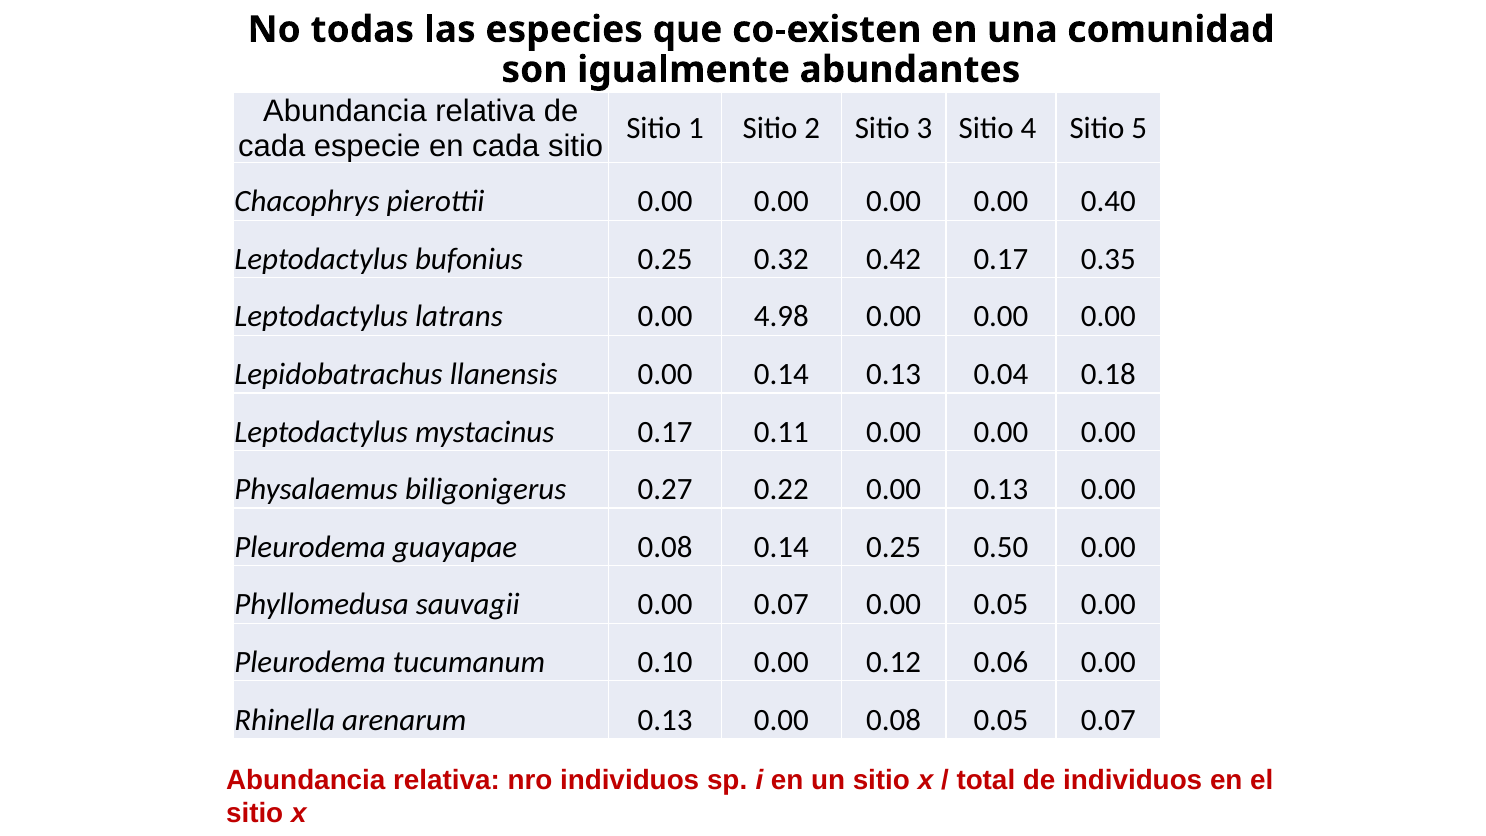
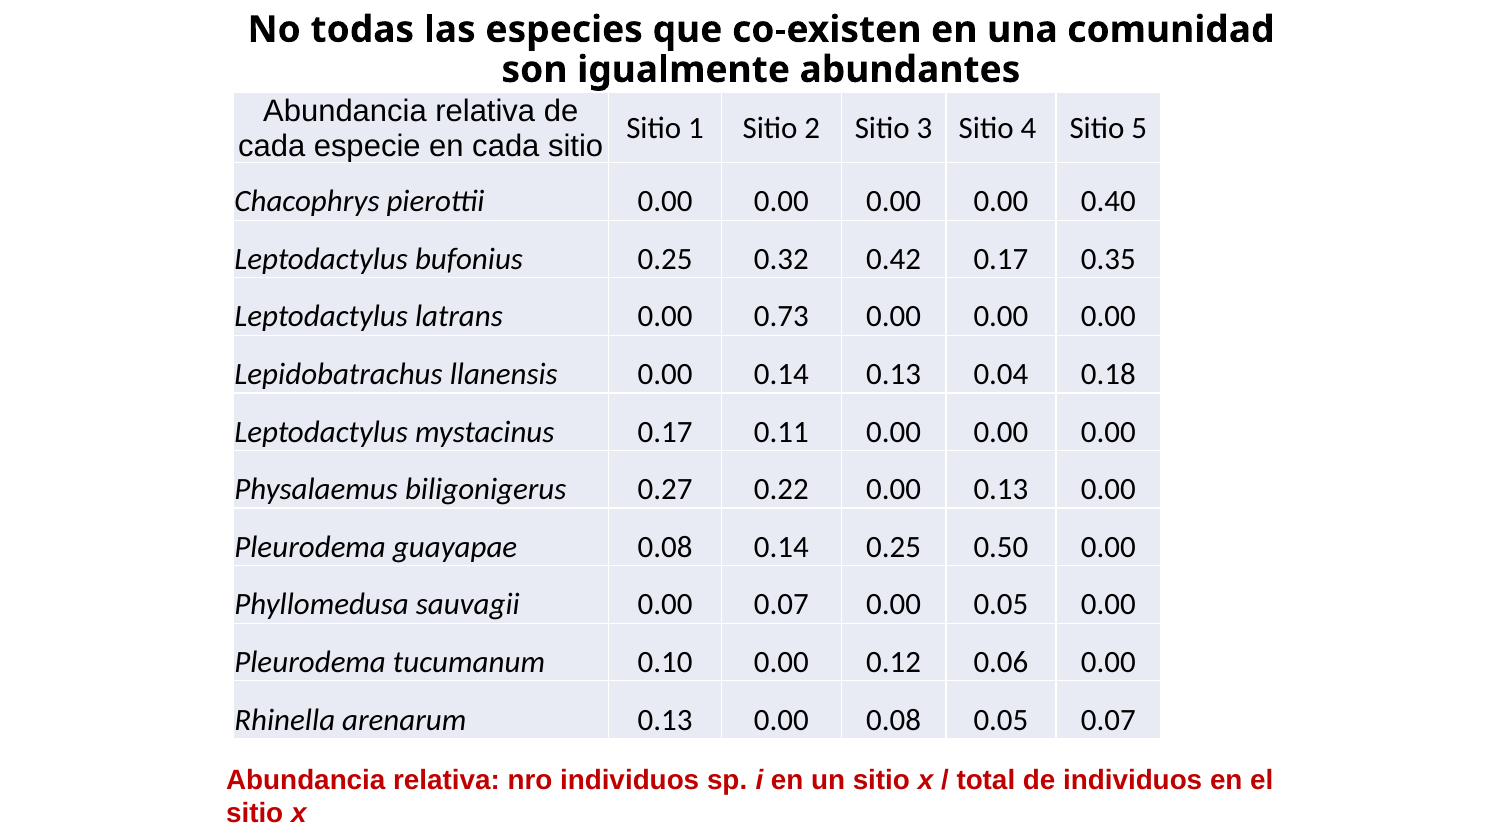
4.98: 4.98 -> 0.73 (781, 317)
